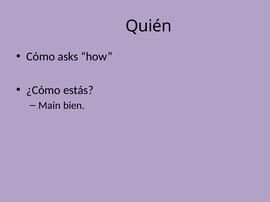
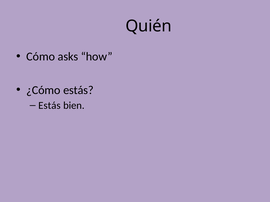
Main: Main -> Estás (49, 106)
